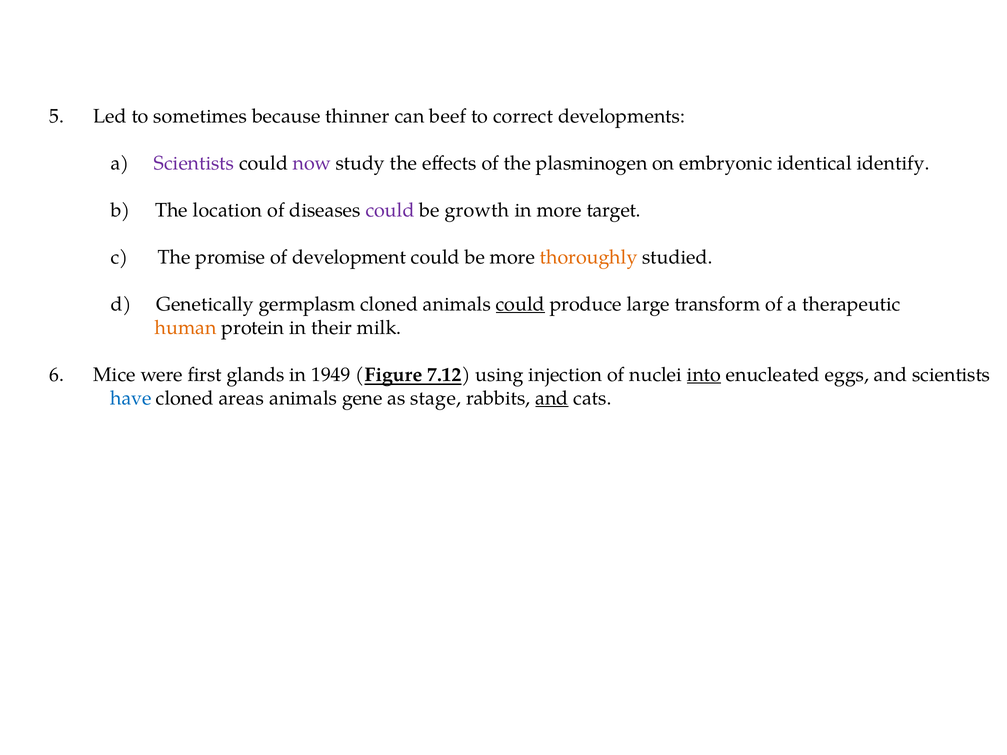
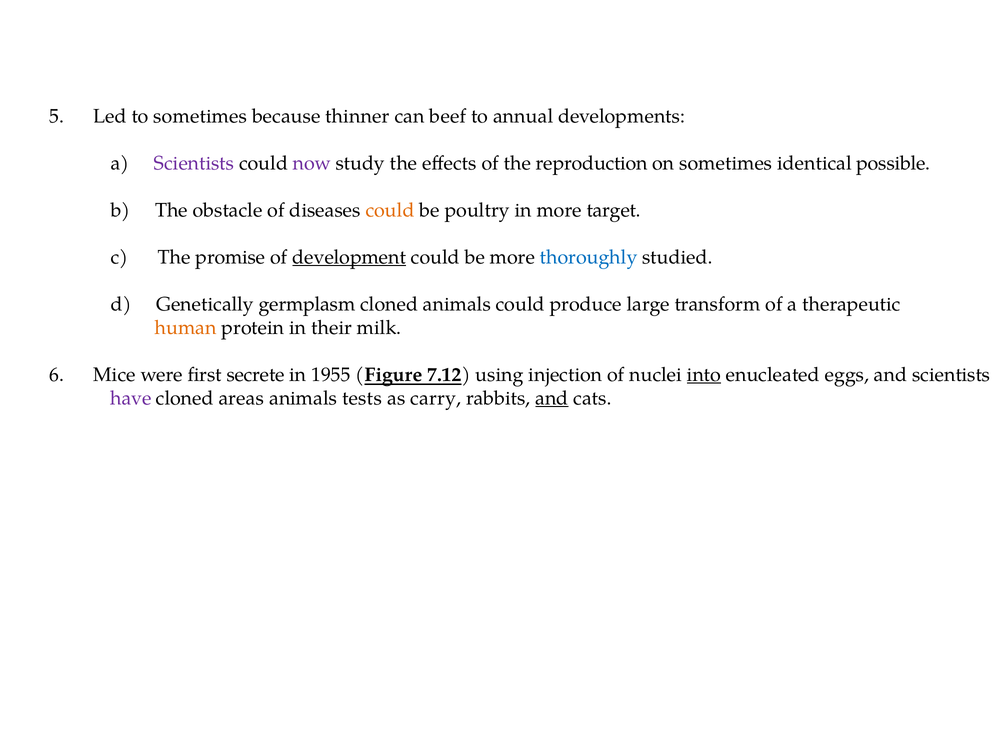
correct: correct -> annual (523, 116)
plasminogen: plasminogen -> reproduction (592, 163)
on embryonic: embryonic -> sometimes (726, 163)
identify: identify -> possible (893, 163)
location: location -> obstacle (228, 210)
could colour: purple -> orange (390, 210)
growth: growth -> poultry (477, 210)
development underline: none -> present (349, 257)
thoroughly colour: orange -> blue (589, 257)
could underline: present -> none (520, 304)
glands: glands -> secrete (256, 375)
1949: 1949 -> 1955 (331, 375)
have colour: blue -> purple (131, 398)
gene: gene -> tests (362, 398)
stage: stage -> carry (436, 398)
